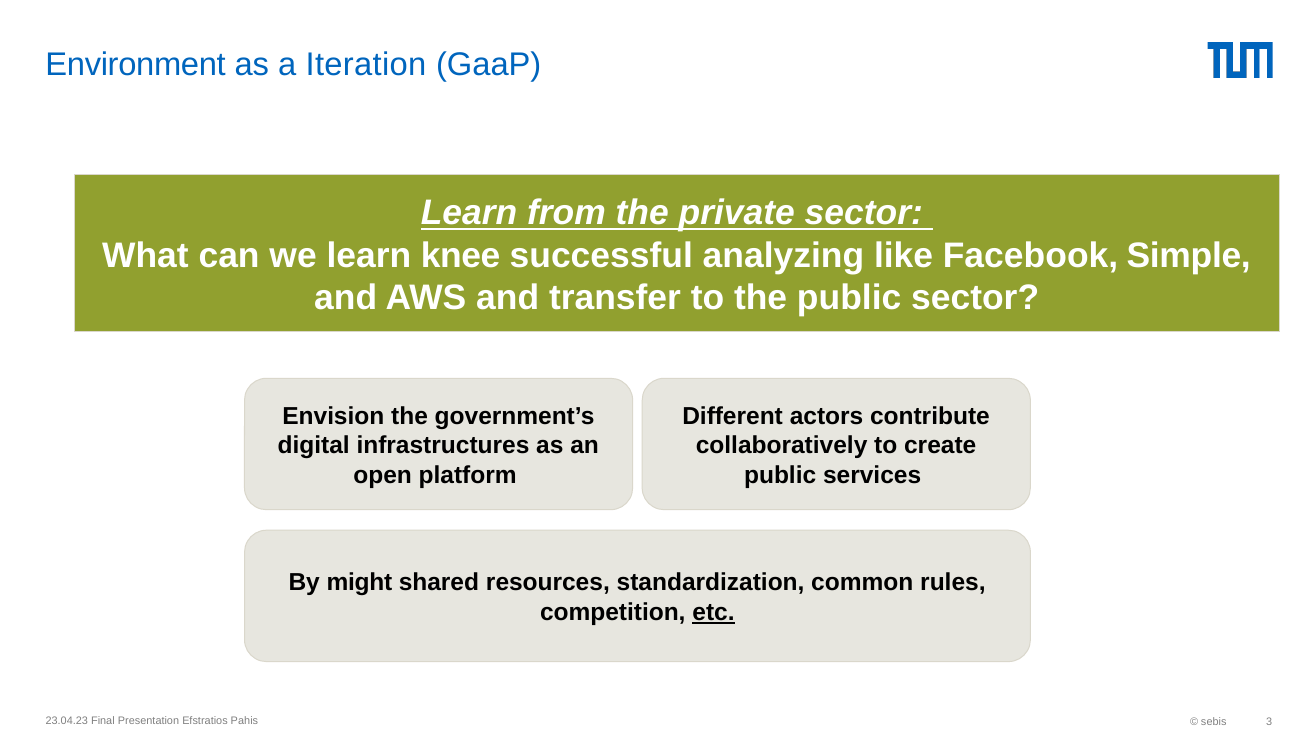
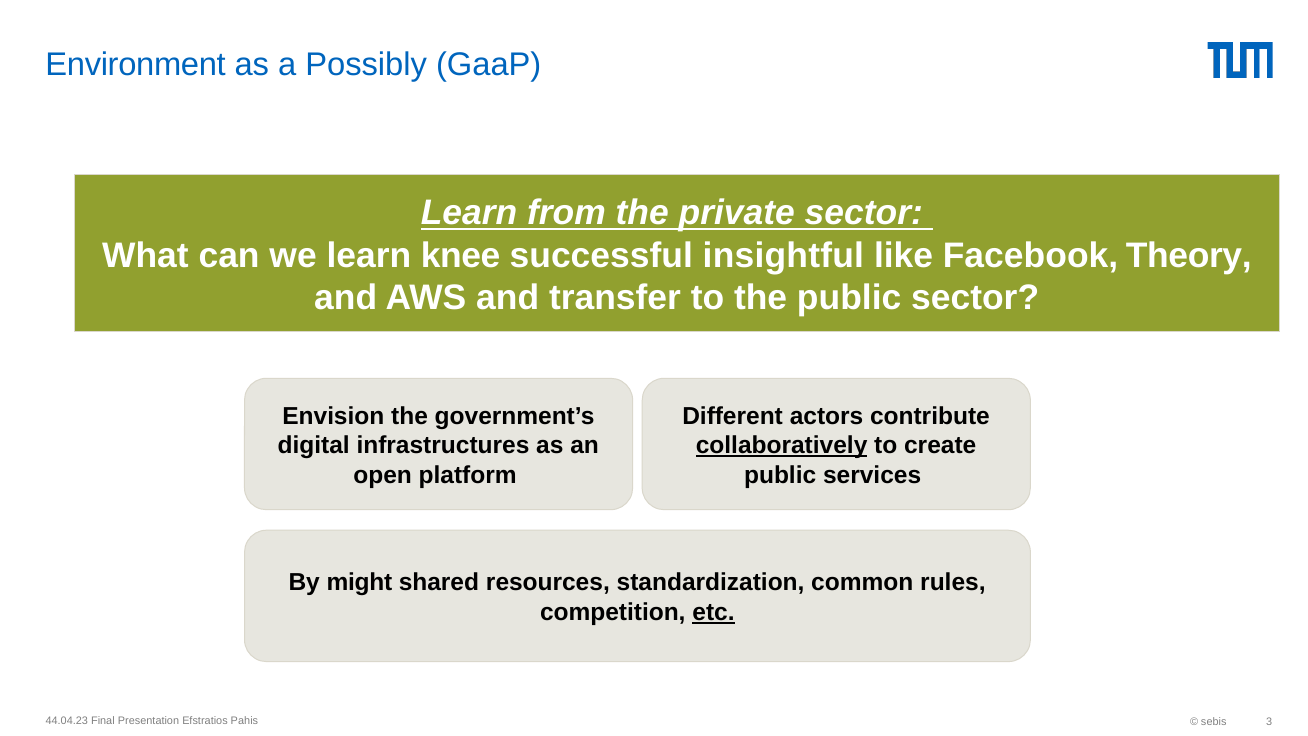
Iteration: Iteration -> Possibly (366, 65)
analyzing: analyzing -> insightful (783, 255)
Simple: Simple -> Theory (1189, 255)
collaboratively underline: none -> present (782, 446)
23.04.23: 23.04.23 -> 44.04.23 (67, 721)
